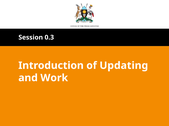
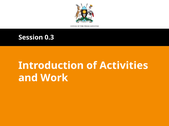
Updating: Updating -> Activities (124, 66)
